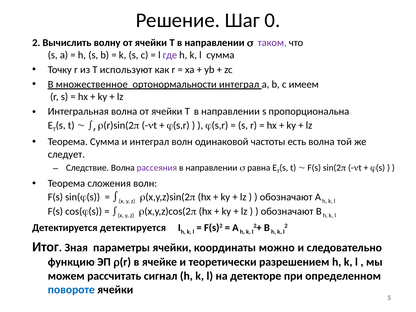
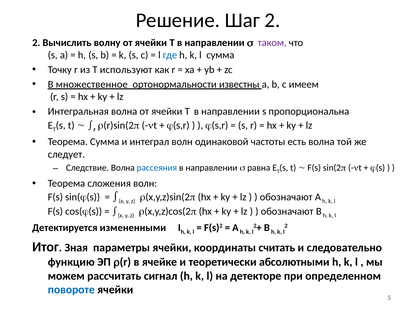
Шаг 0: 0 -> 2 (273, 20)
где colour: purple -> blue (170, 55)
ортонормальности интеграл: интеграл -> известны (239, 84)
рассеяния colour: purple -> blue (157, 168)
Детектируется детектируется: детектируется -> измененными (133, 228)
можно: можно -> считать (277, 248)
разрешением: разрешением -> абсолютными (294, 262)
